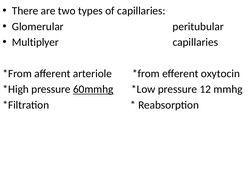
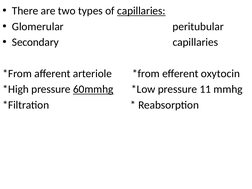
capillaries underline: none -> present (141, 11)
Multiplyer: Multiplyer -> Secondary (35, 42)
12: 12 -> 11 (205, 89)
